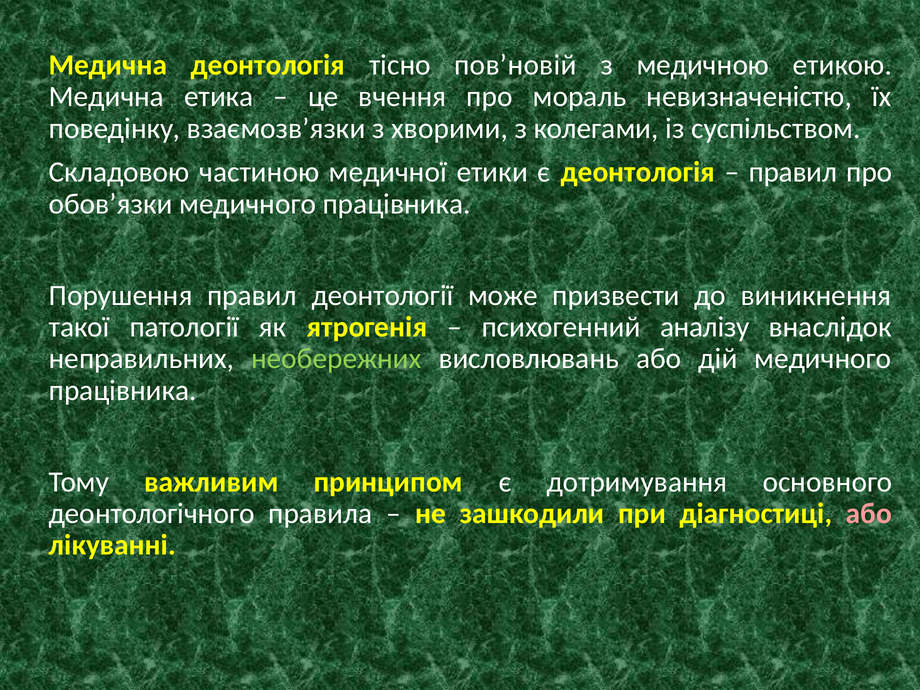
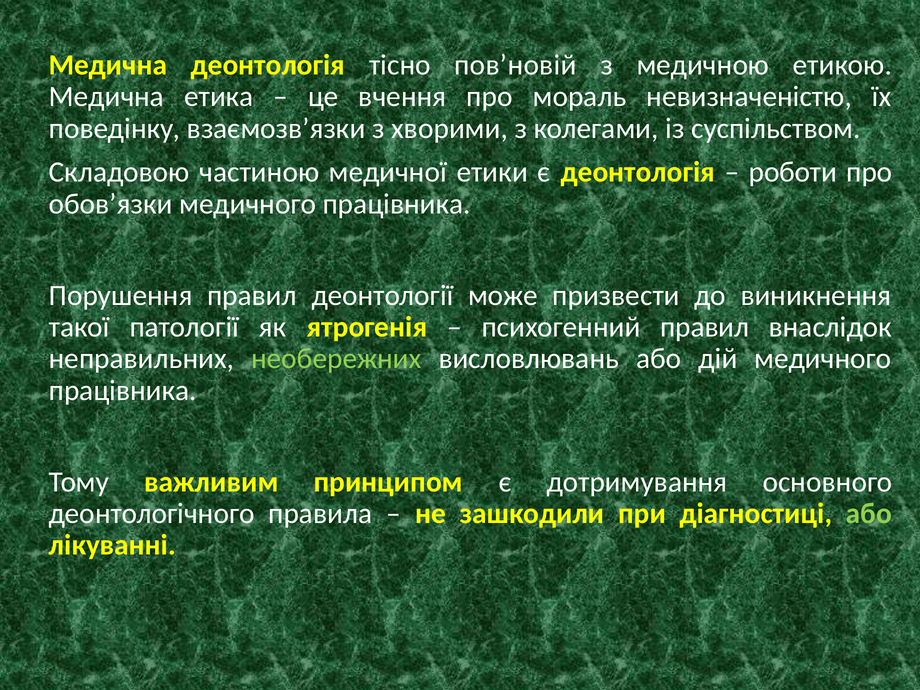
правил: правил -> роботи (793, 172)
психогенний аналізу: аналізу -> правил (705, 327)
або colour: pink -> light green (869, 514)
